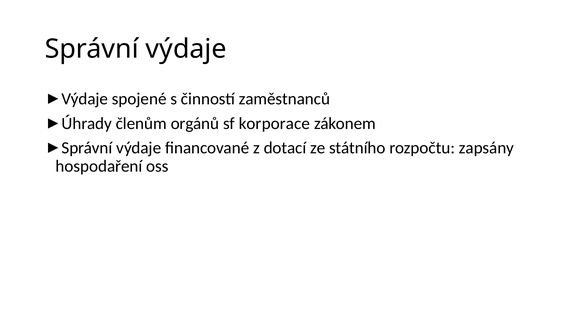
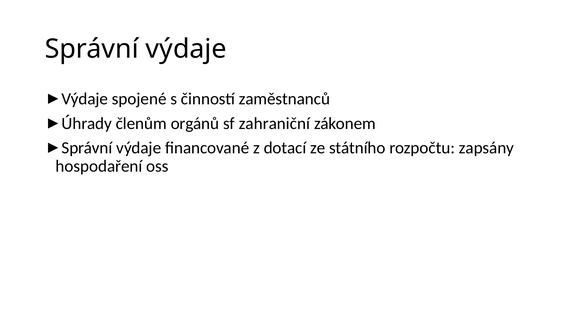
korporace: korporace -> zahraniční (274, 124)
